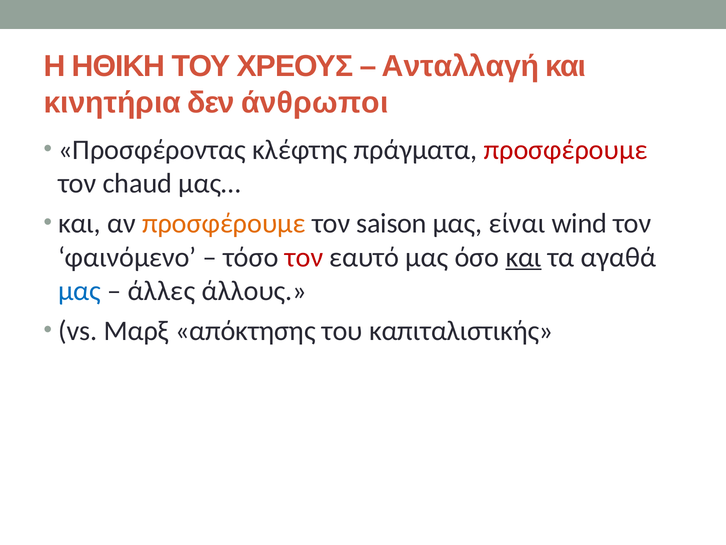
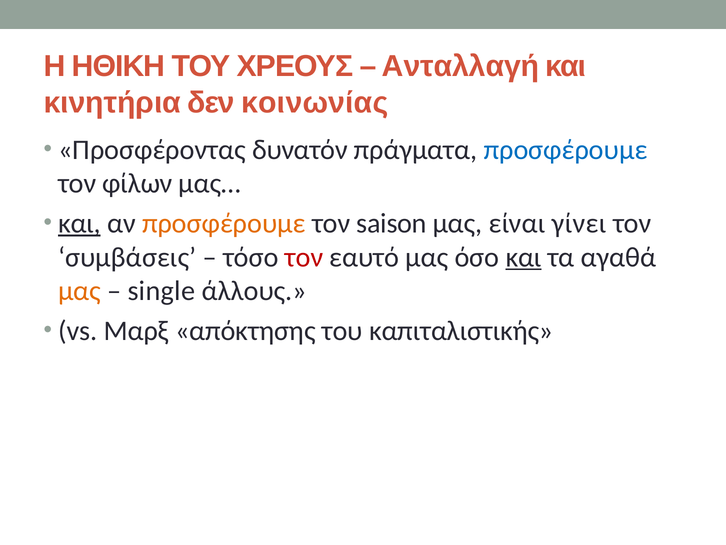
άνθρωποι: άνθρωποι -> κοινωνίας (315, 103)
κλέφτης: κλέφτης -> δυνατόν (300, 150)
προσφέρουμε colour: red -> blue (566, 150)
chaud: chaud -> φίλων (137, 183)
και underline: none -> present (79, 223)
wind: wind -> γίνει (579, 223)
φαινόμενο: φαινόμενο -> συμβάσεις (127, 257)
μας colour: blue -> orange (80, 291)
άλλες: άλλες -> single (161, 291)
